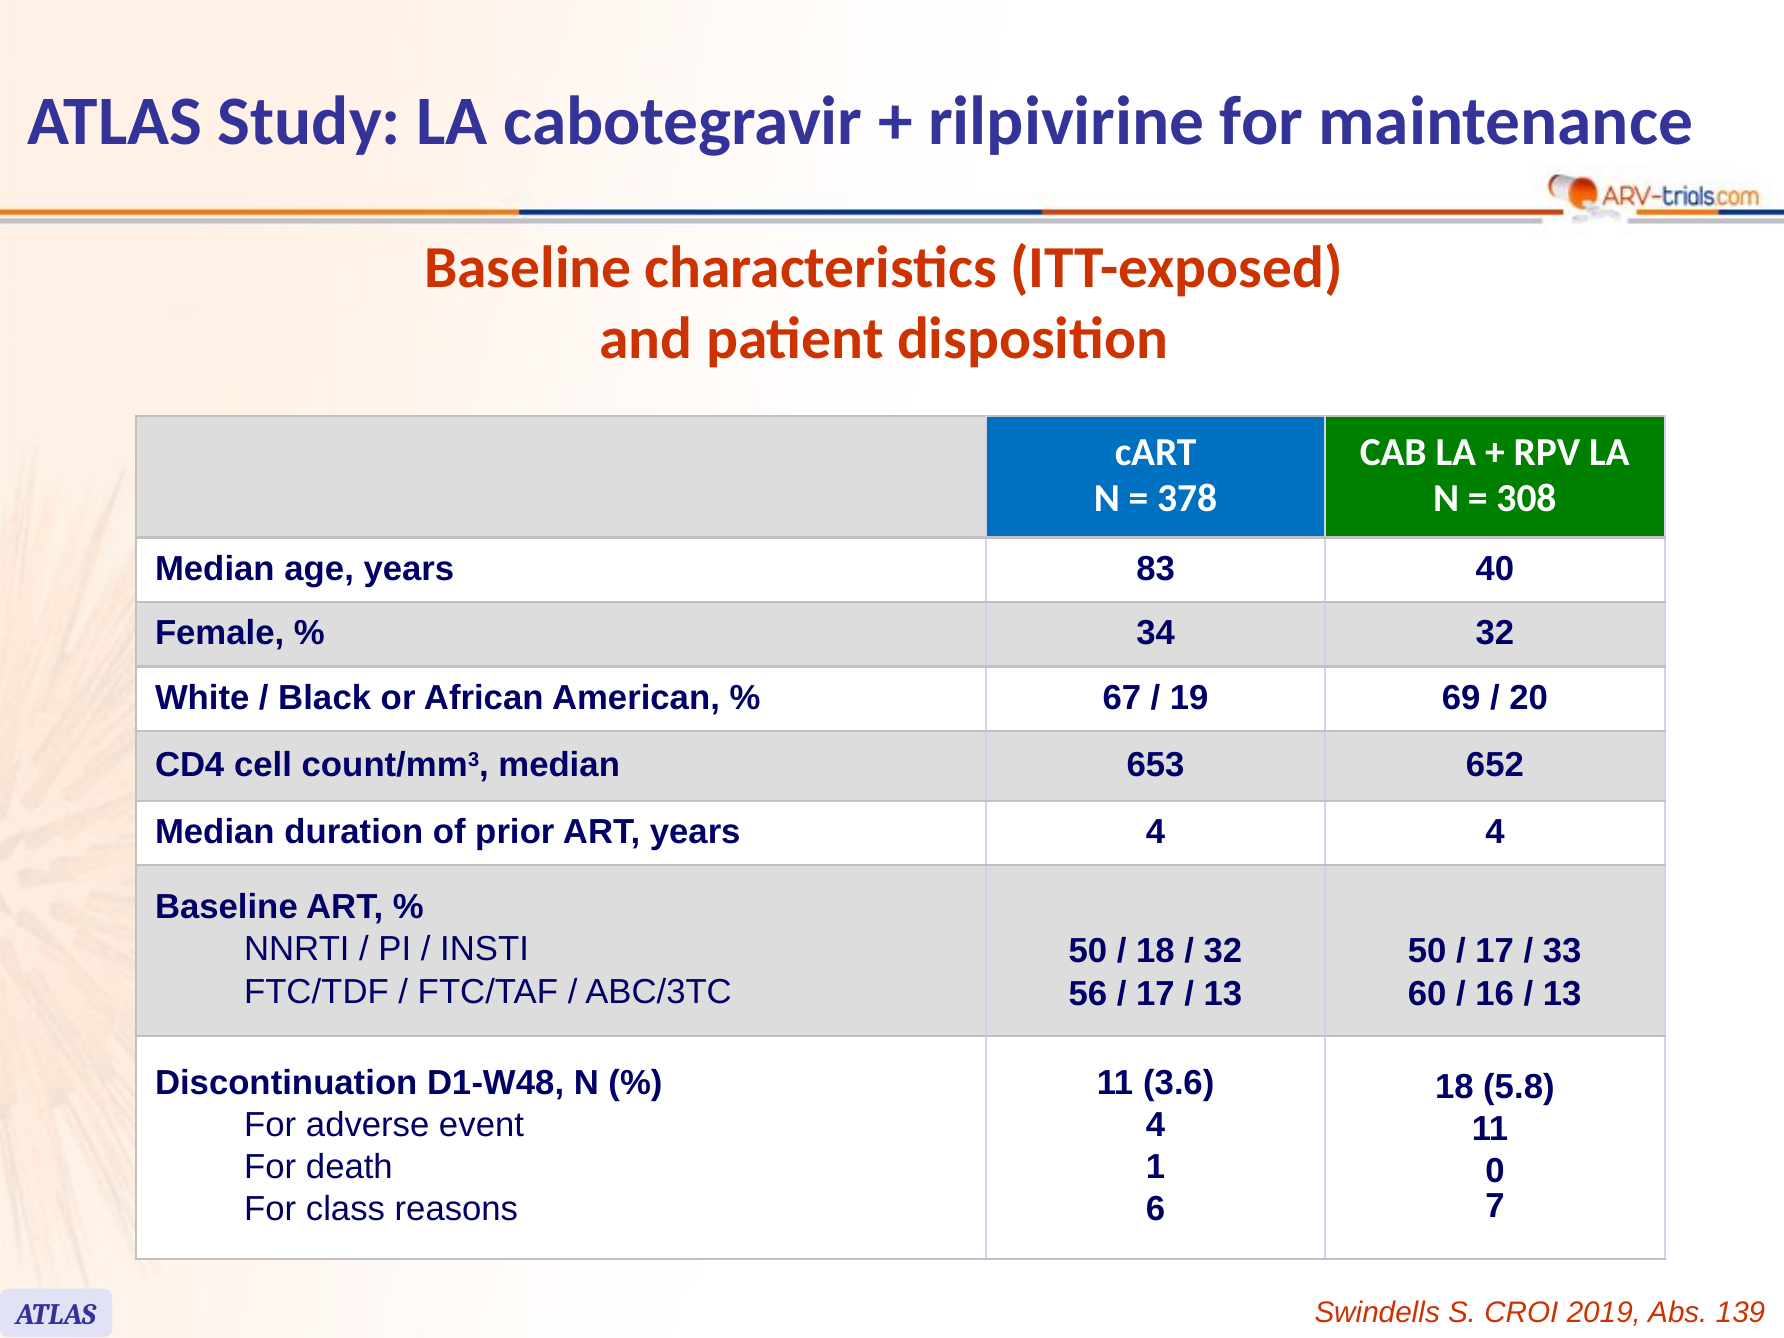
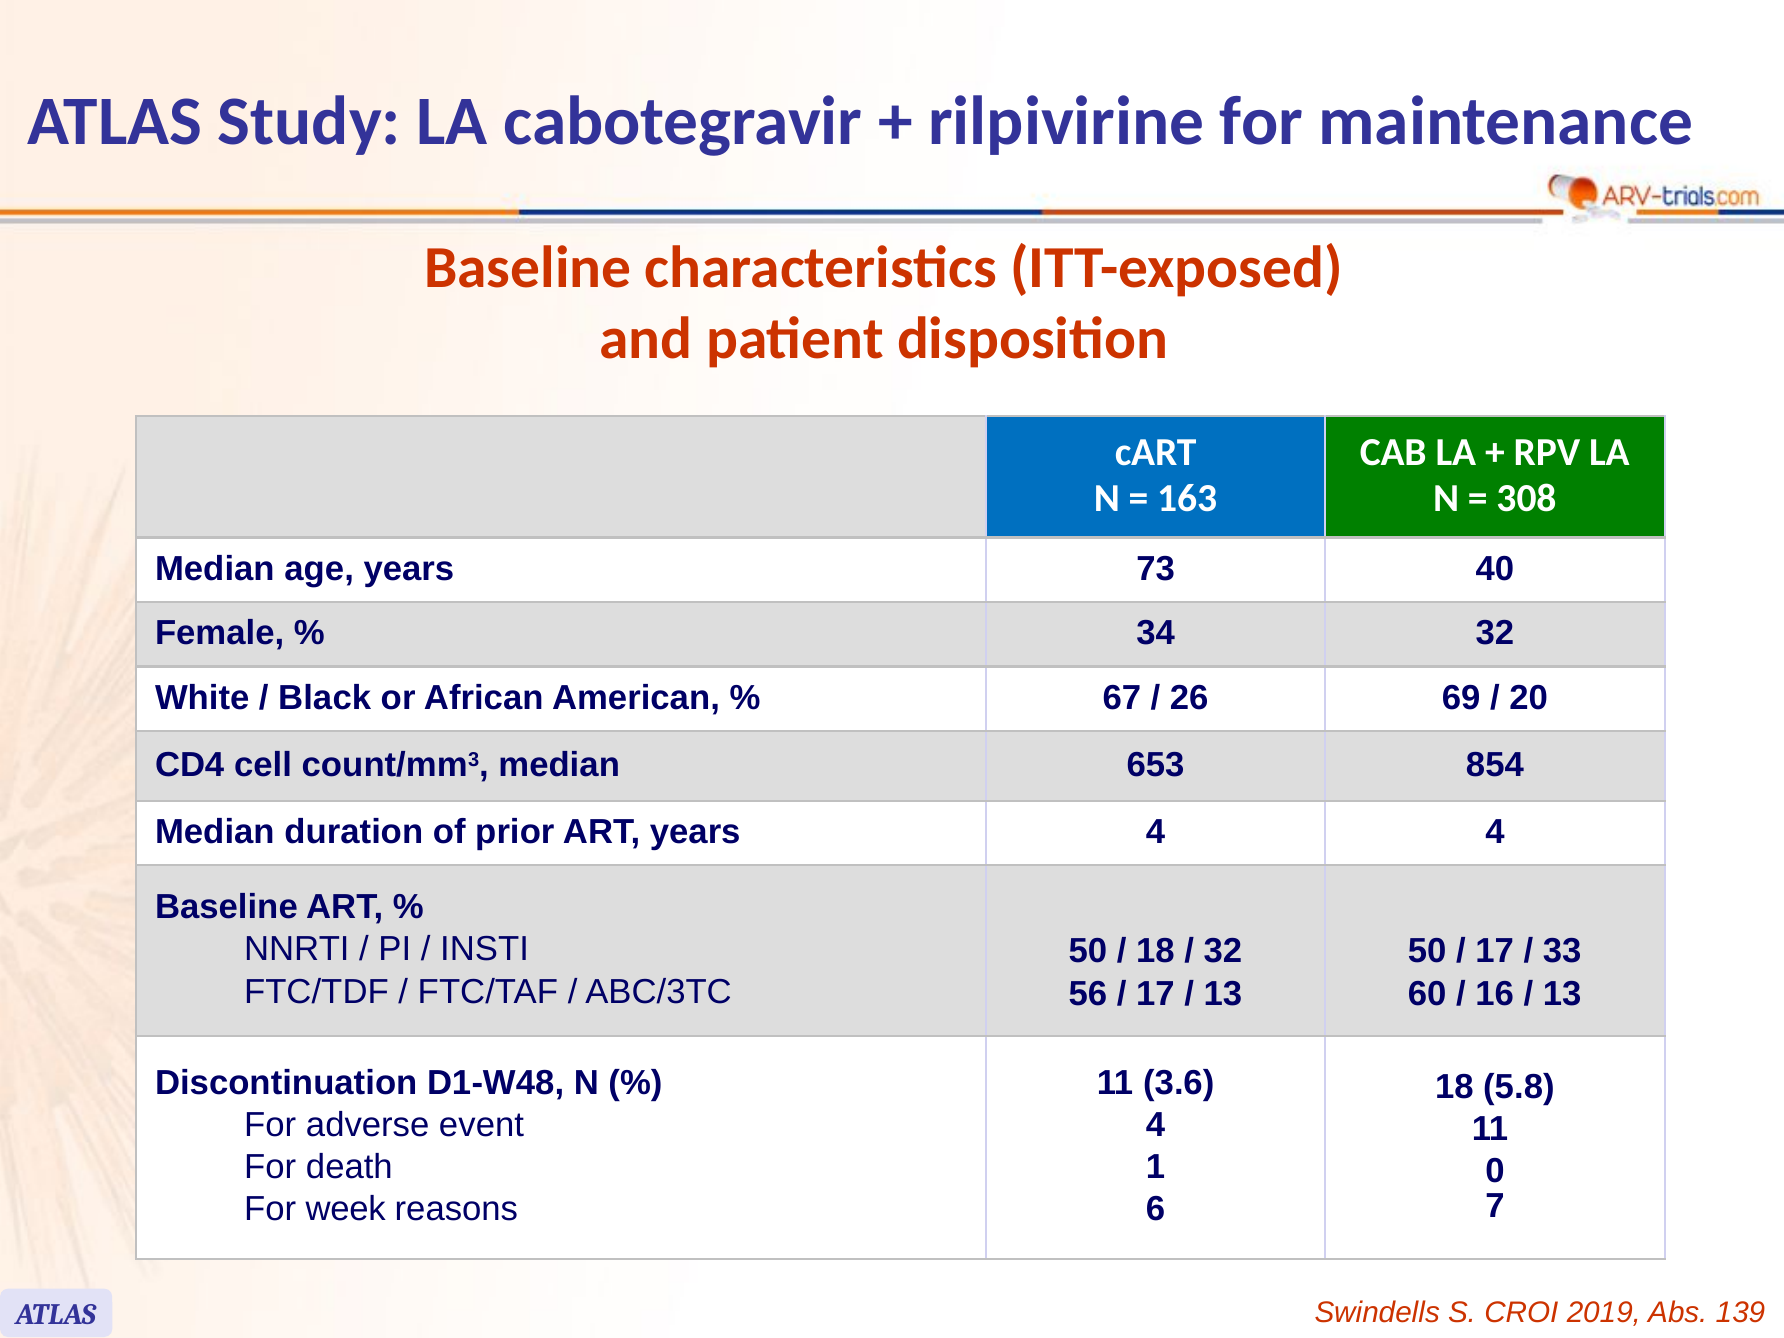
378: 378 -> 163 (1187, 499)
83: 83 -> 73 (1156, 569)
19: 19 -> 26 (1189, 698)
652: 652 -> 854 (1495, 765)
class: class -> week (346, 1209)
